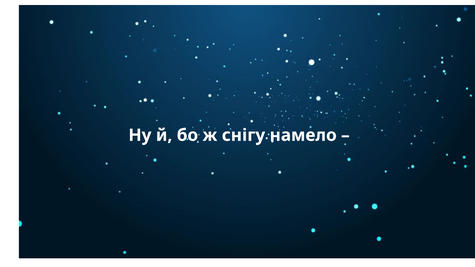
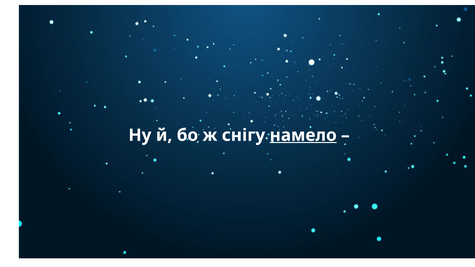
намело underline: none -> present (303, 135)
